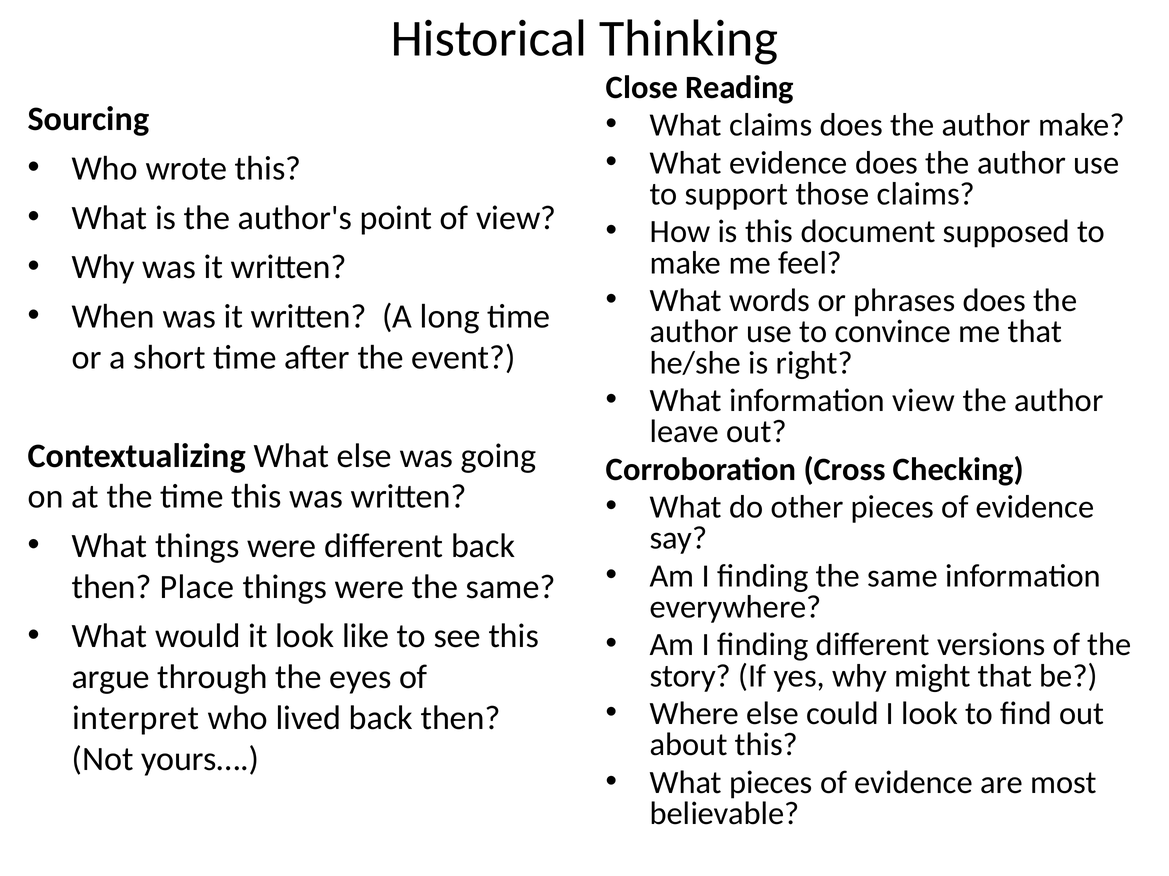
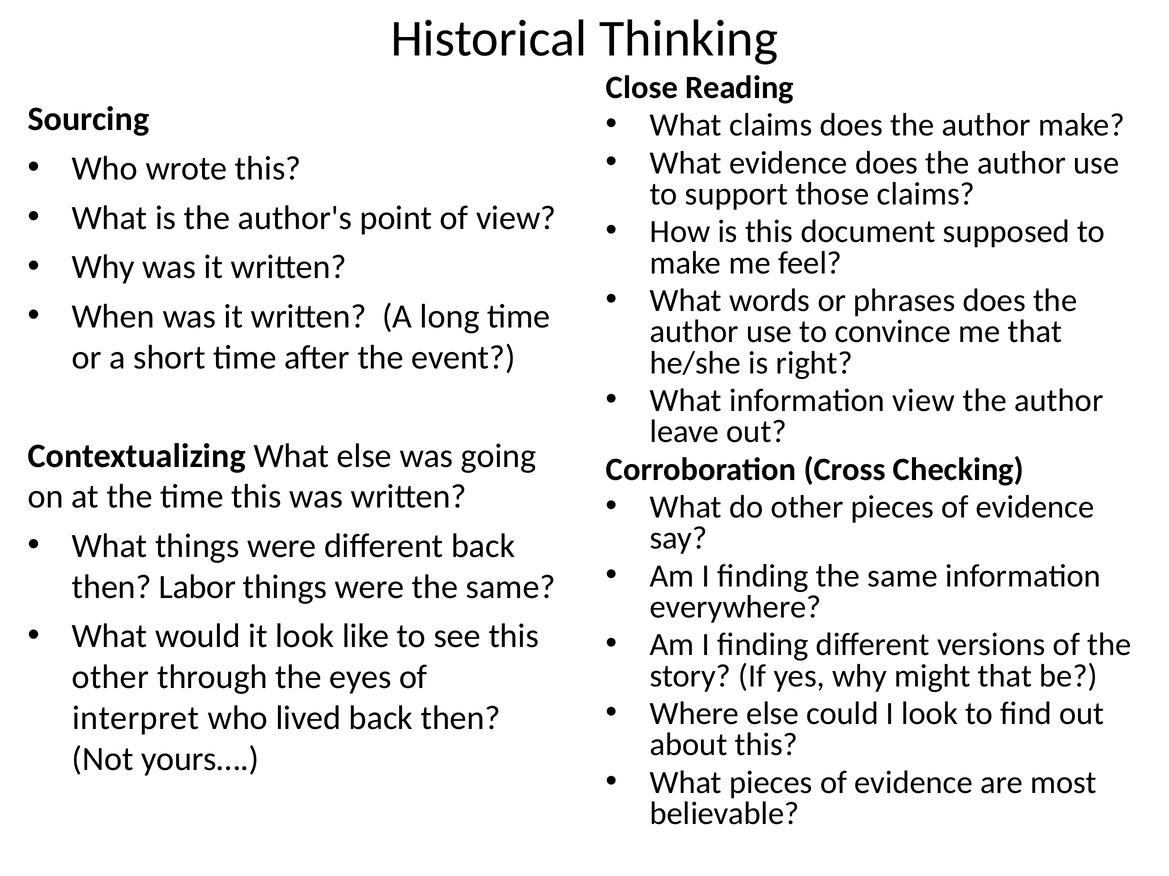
Place: Place -> Labor (197, 587)
argue: argue -> other (110, 678)
